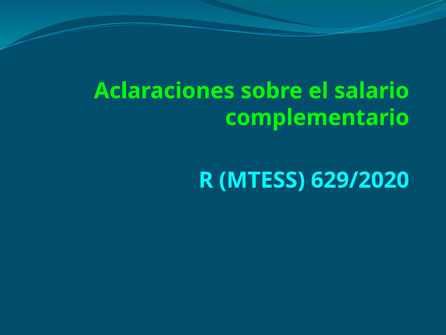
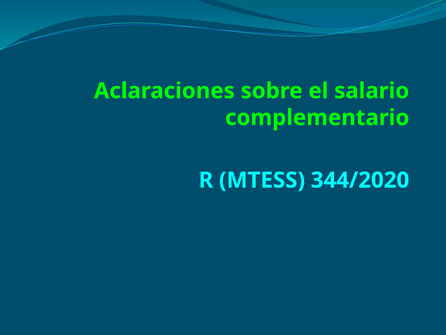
629/2020: 629/2020 -> 344/2020 (360, 180)
